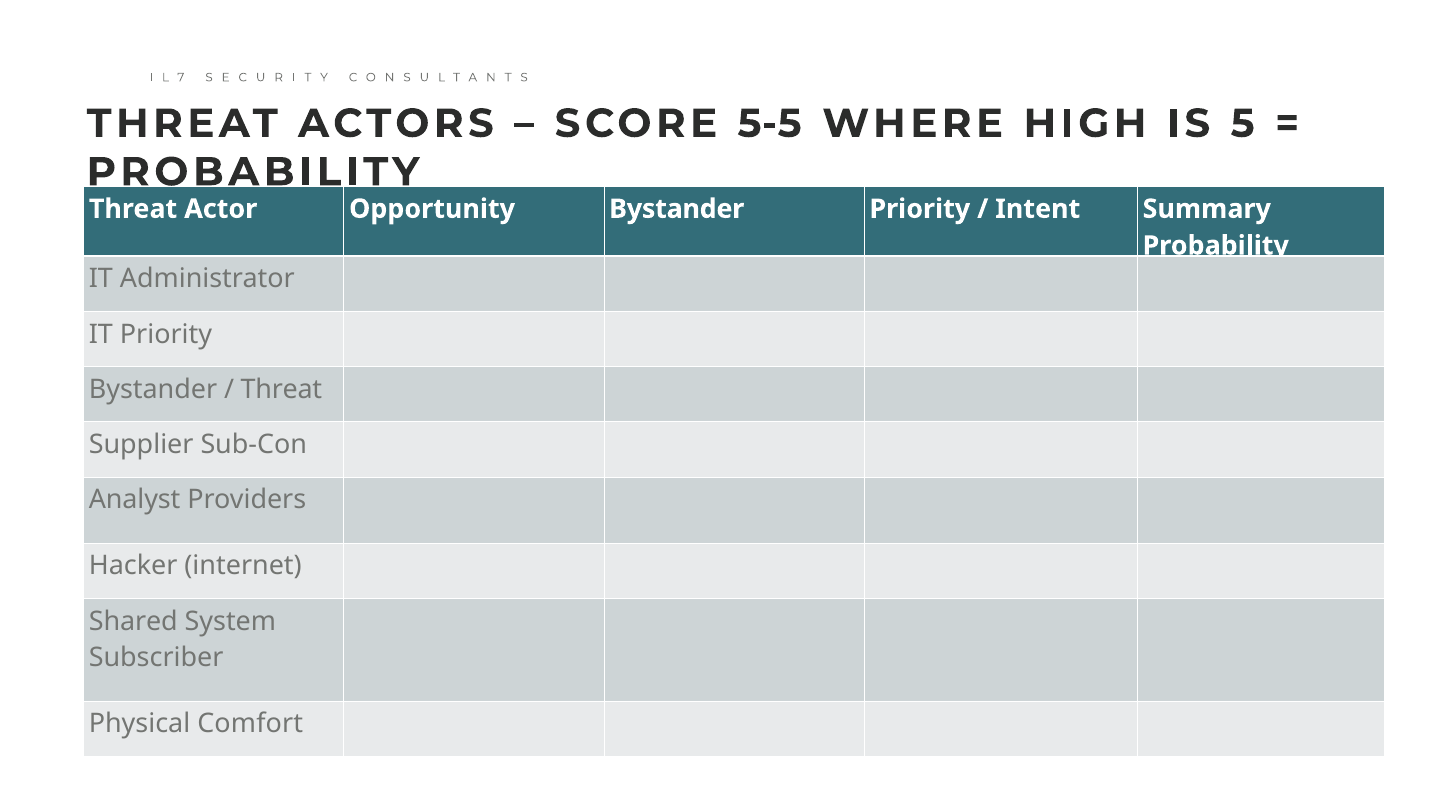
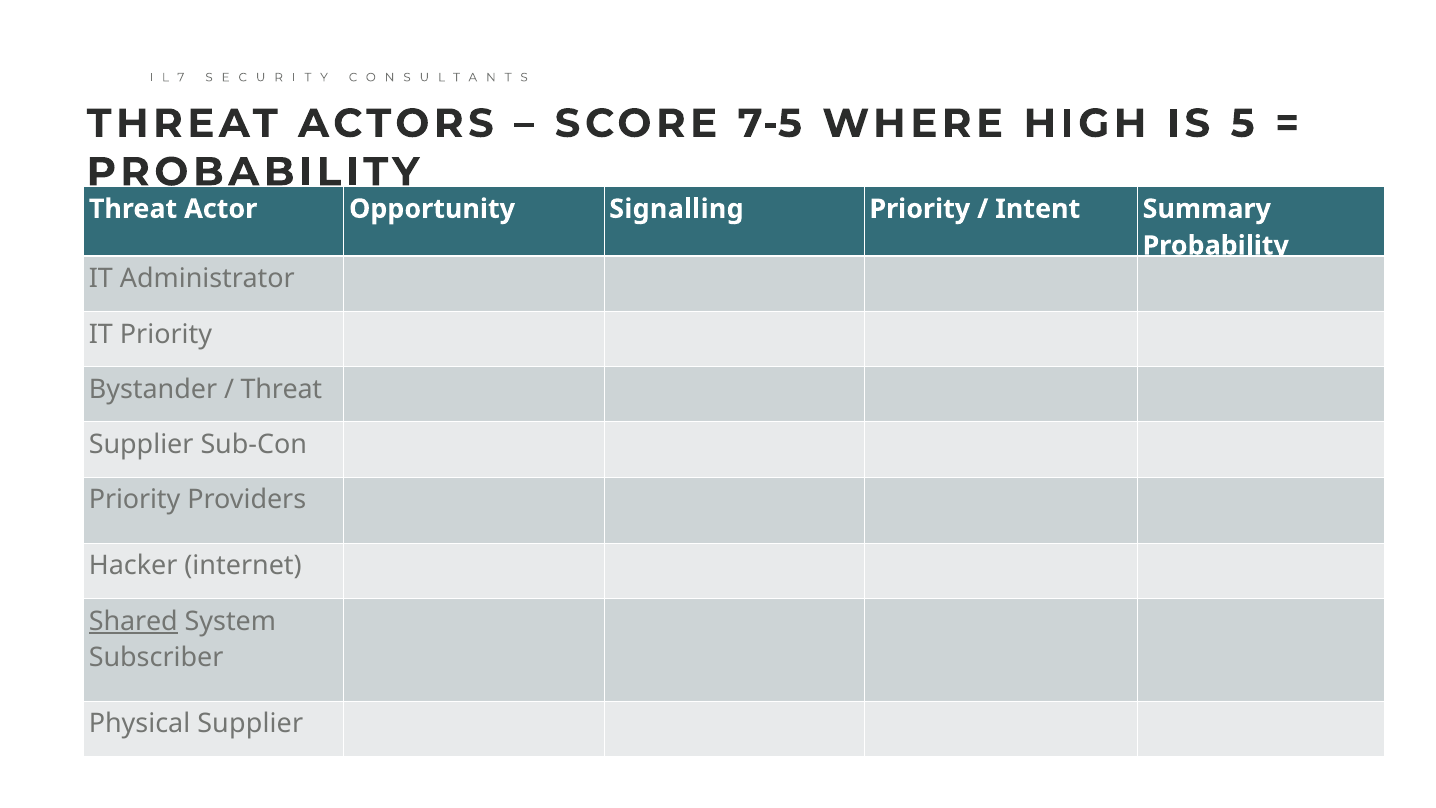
5-5: 5-5 -> 7-5 (770, 123)
Opportunity Bystander: Bystander -> Signalling (676, 209)
Analyst: Analyst -> Priority (135, 500)
Shared underline: none -> present (133, 621)
Physical Comfort: Comfort -> Supplier (250, 724)
